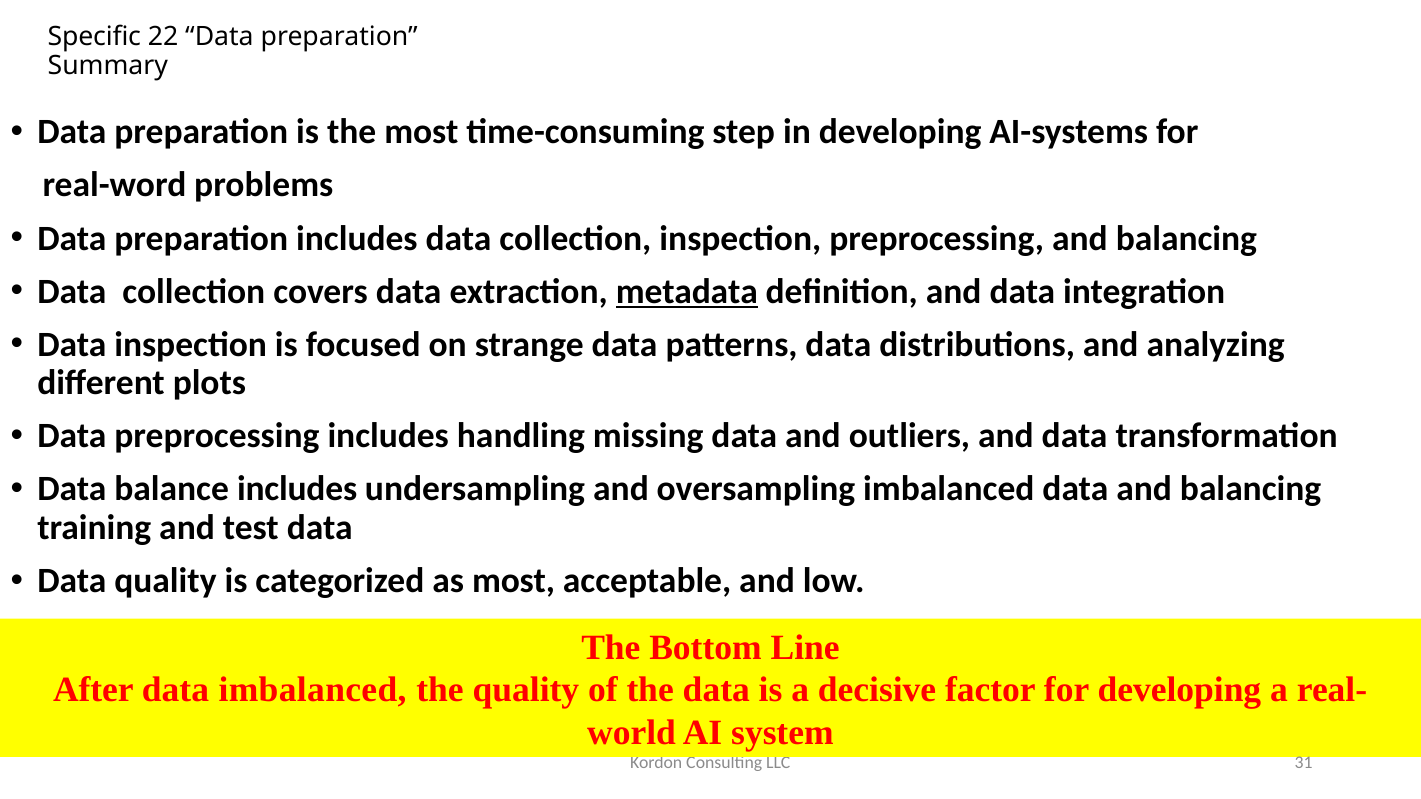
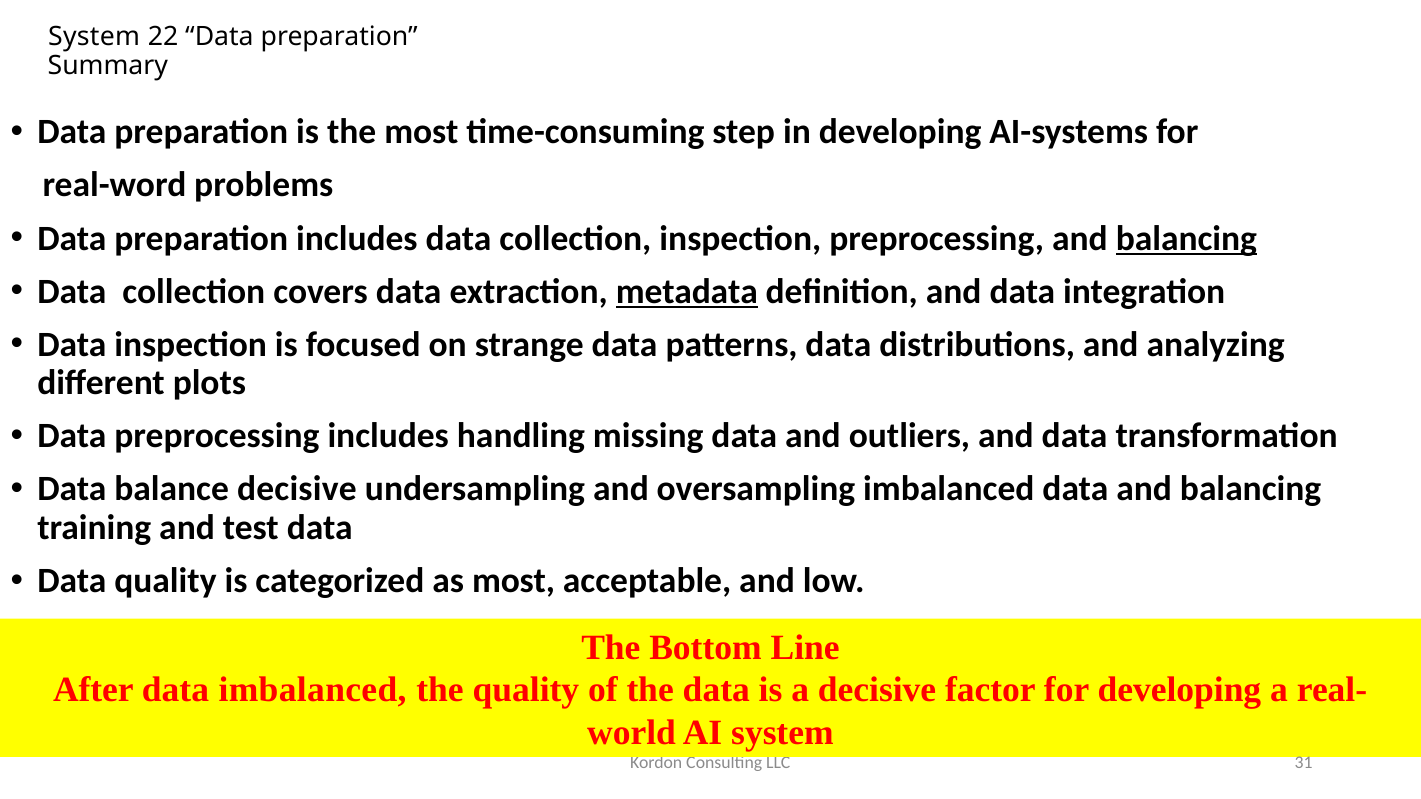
Specific: Specific -> System (94, 37)
balancing underline: none -> present (1186, 238)
balance includes: includes -> decisive (297, 489)
